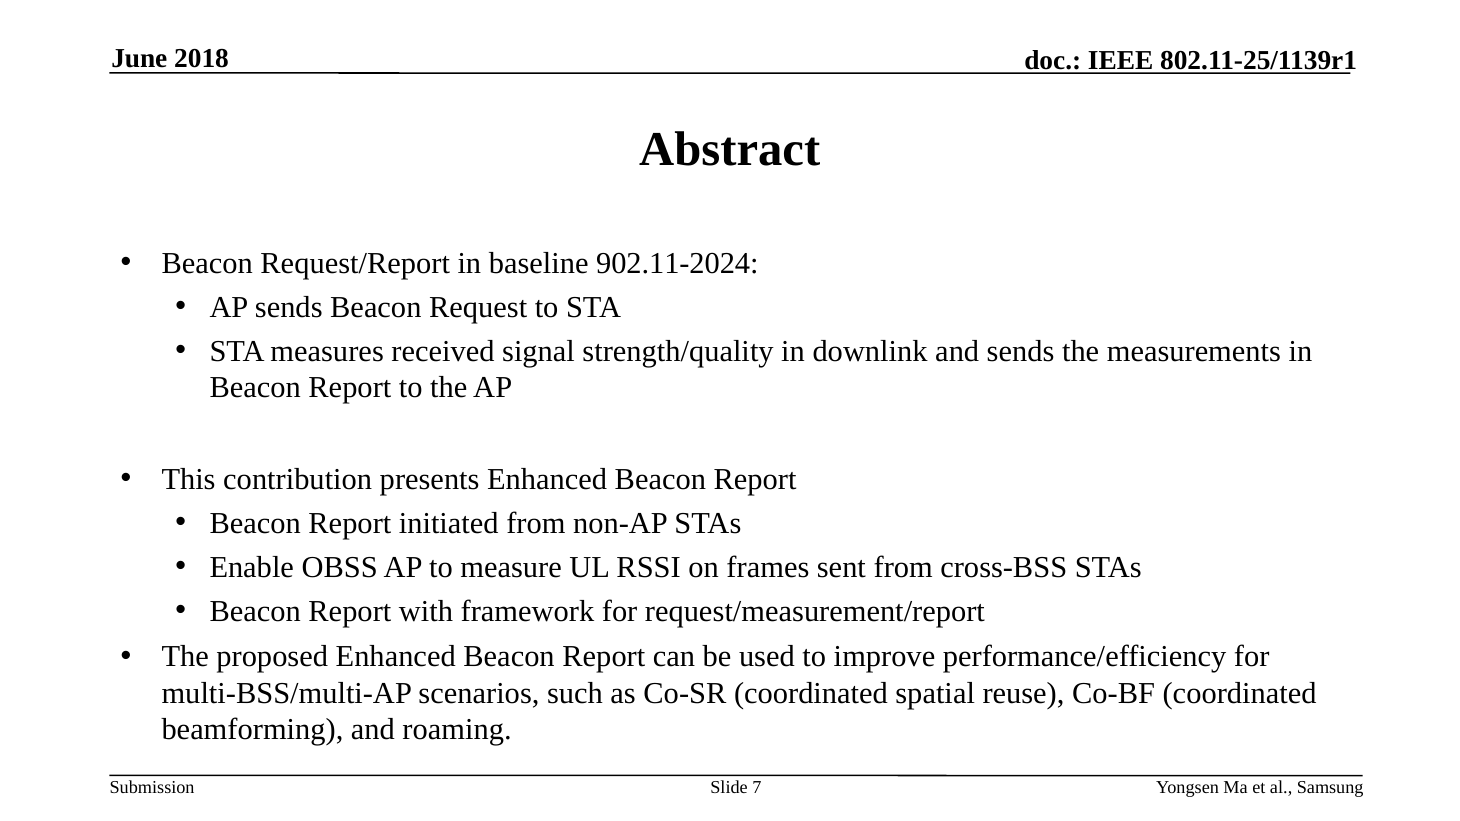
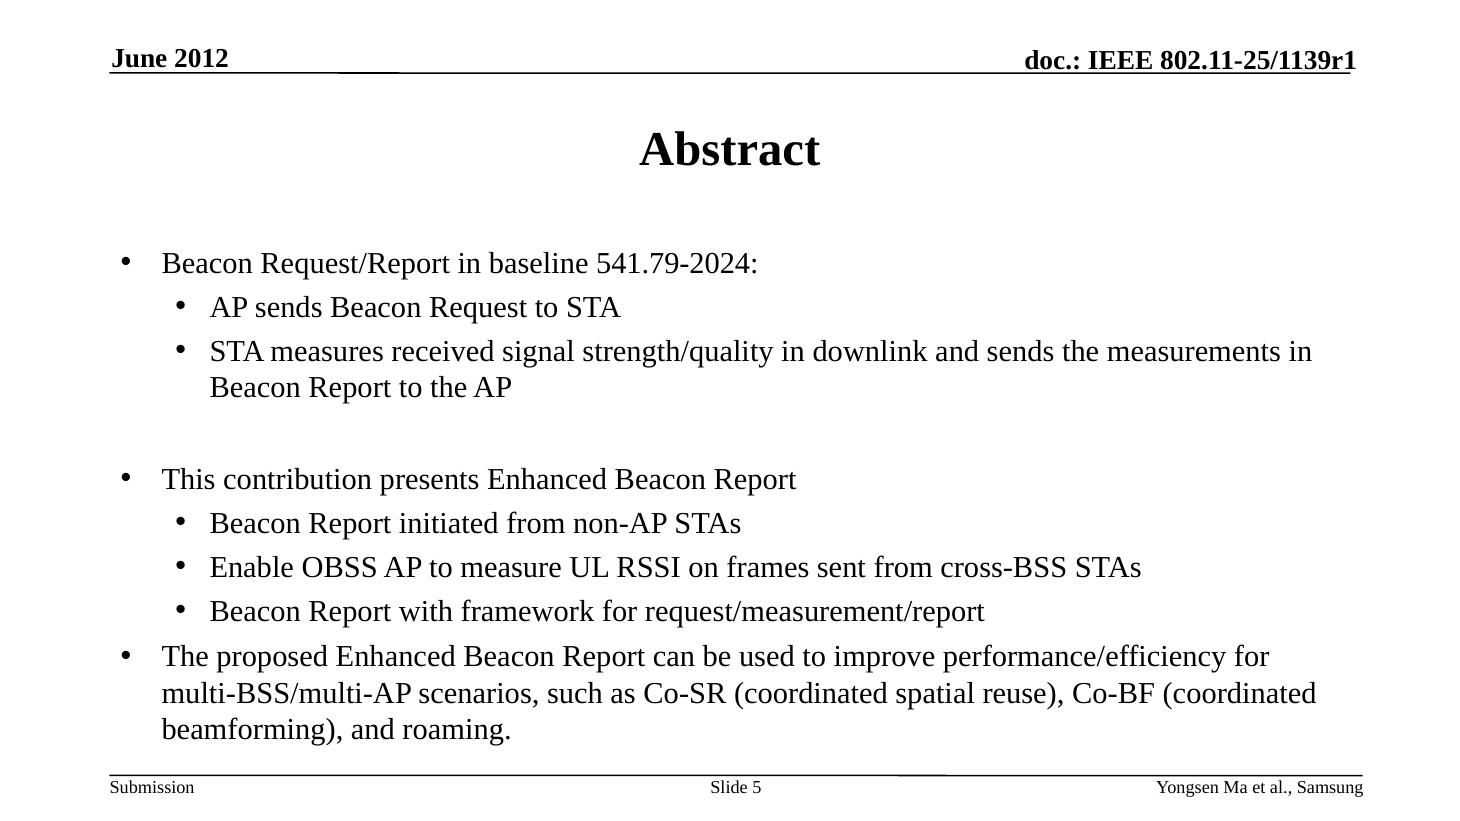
2018: 2018 -> 2012 (202, 58)
902.11-2024: 902.11-2024 -> 541.79-2024 (677, 263)
7: 7 -> 5 (757, 788)
